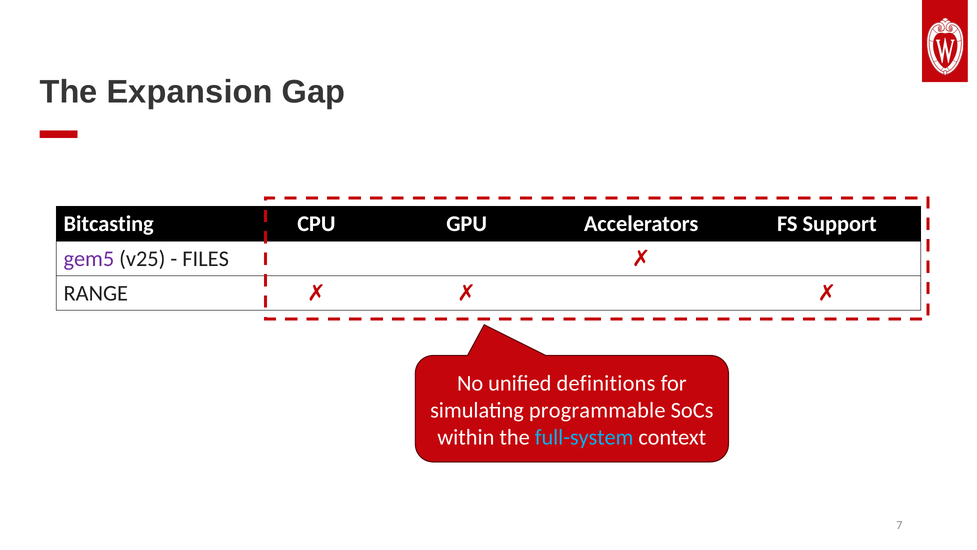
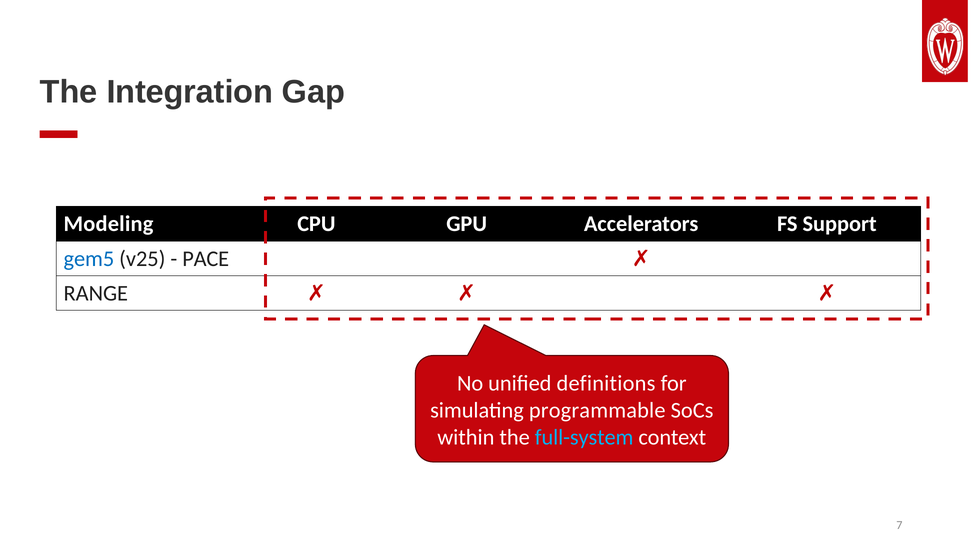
Expansion: Expansion -> Integration (190, 92)
Bitcasting: Bitcasting -> Modeling (108, 224)
gem5 colour: purple -> blue (89, 259)
FILES: FILES -> PACE (206, 259)
